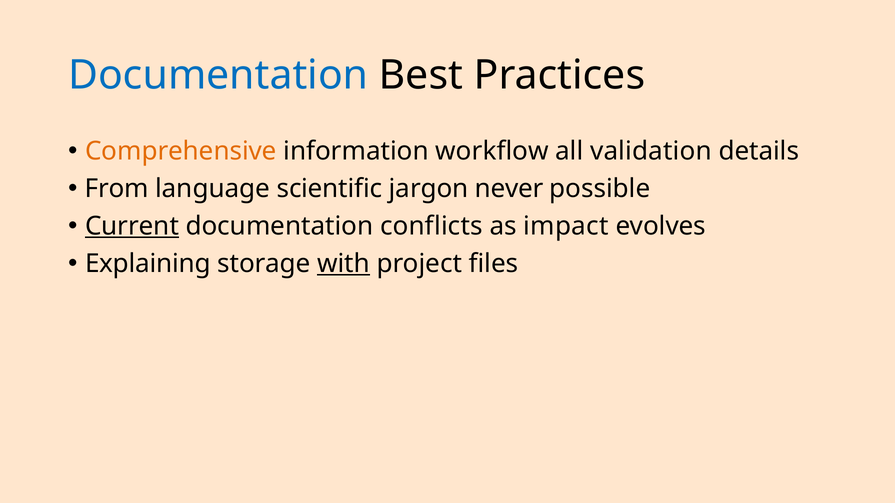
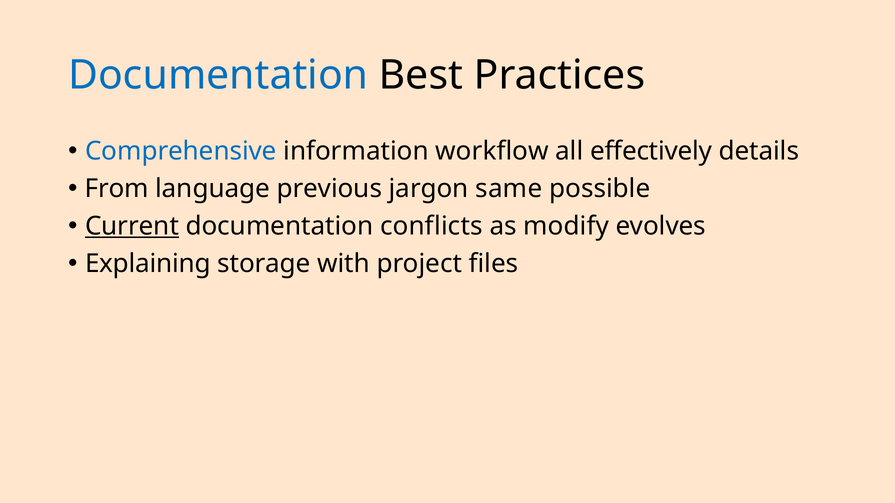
Comprehensive colour: orange -> blue (181, 151)
validation: validation -> effectively (651, 151)
scientific: scientific -> previous (329, 189)
never: never -> same (509, 189)
impact: impact -> modify (566, 226)
with underline: present -> none (344, 264)
